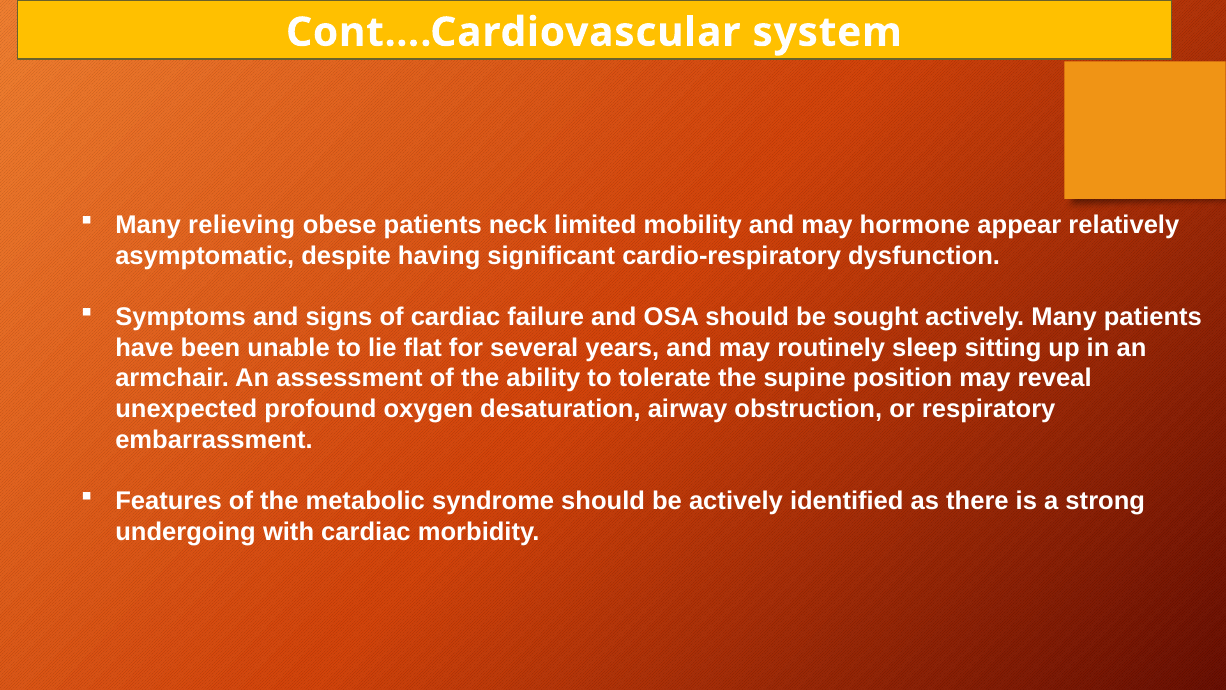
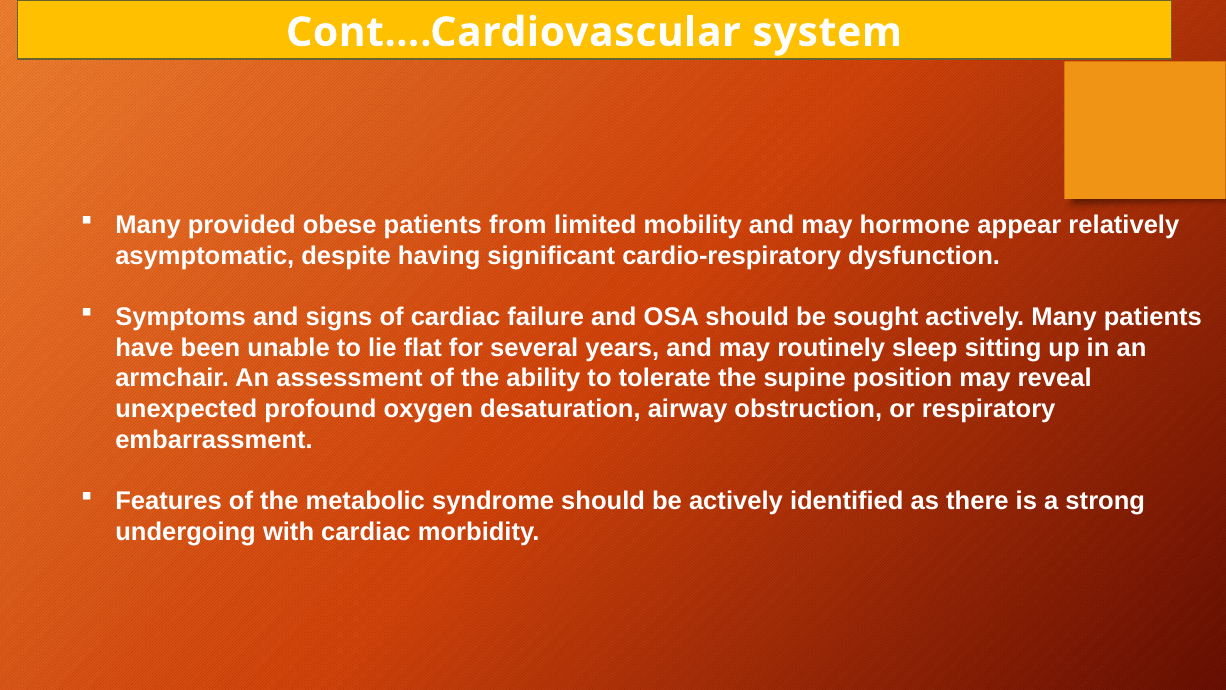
relieving: relieving -> provided (242, 225)
neck: neck -> from (518, 225)
